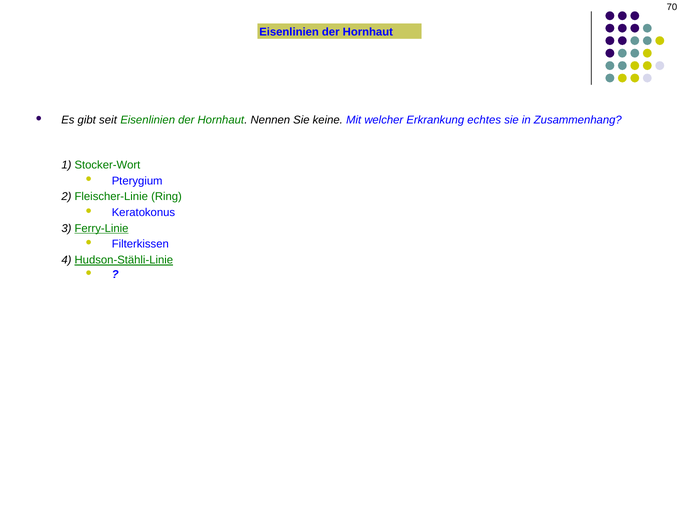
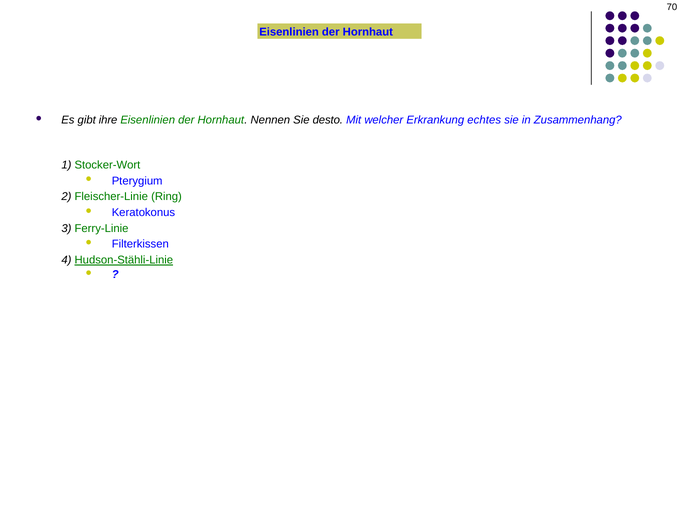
seit: seit -> ihre (108, 120)
keine: keine -> desto (328, 120)
Ferry-Linie underline: present -> none (102, 229)
